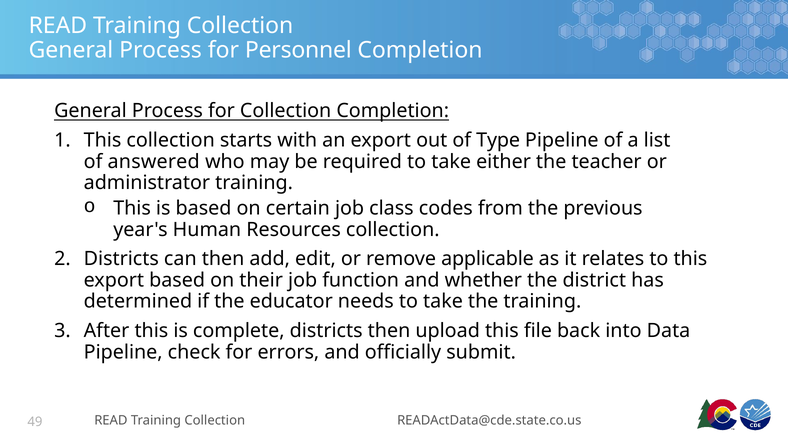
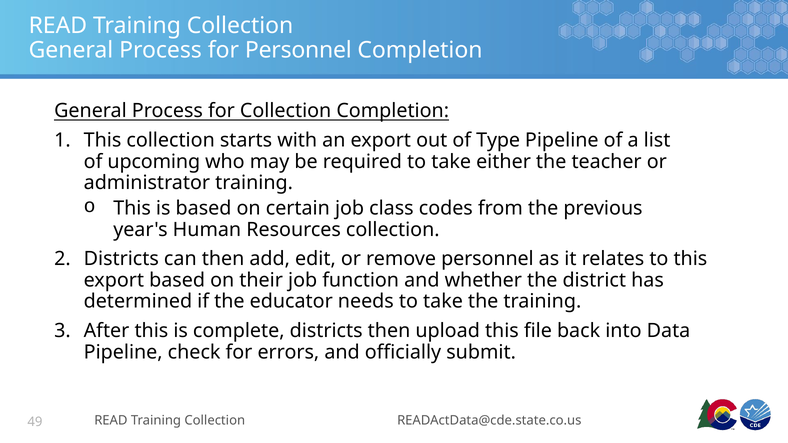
answered: answered -> upcoming (154, 162)
remove applicable: applicable -> personnel (487, 259)
